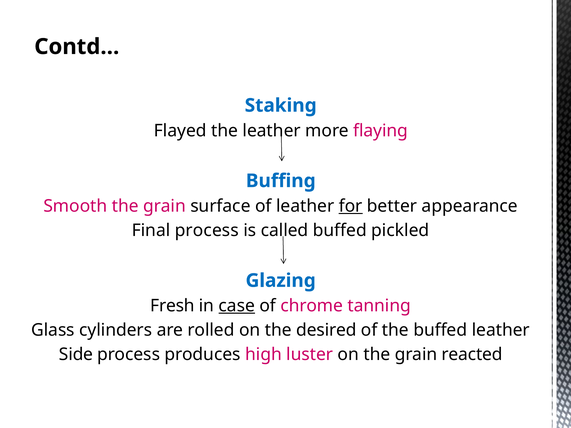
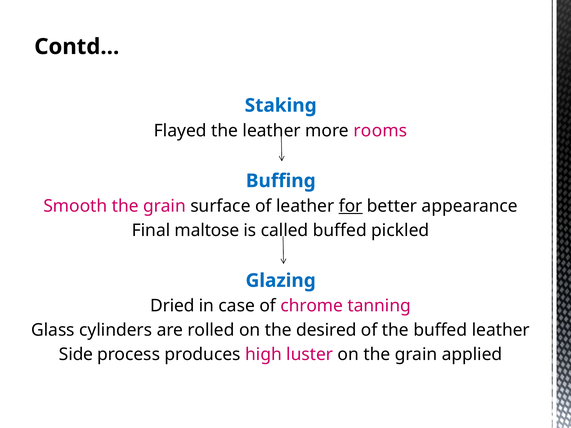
flaying: flaying -> rooms (380, 131)
Final process: process -> maltose (207, 231)
Fresh: Fresh -> Dried (172, 306)
case underline: present -> none (237, 306)
reacted: reacted -> applied (472, 355)
